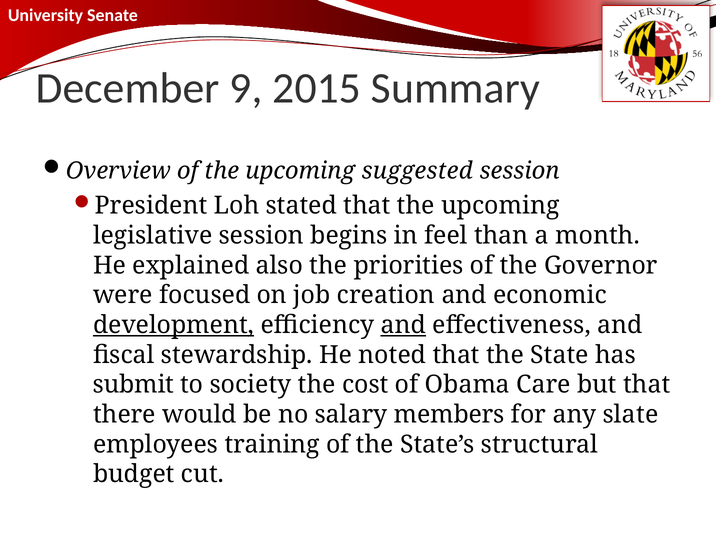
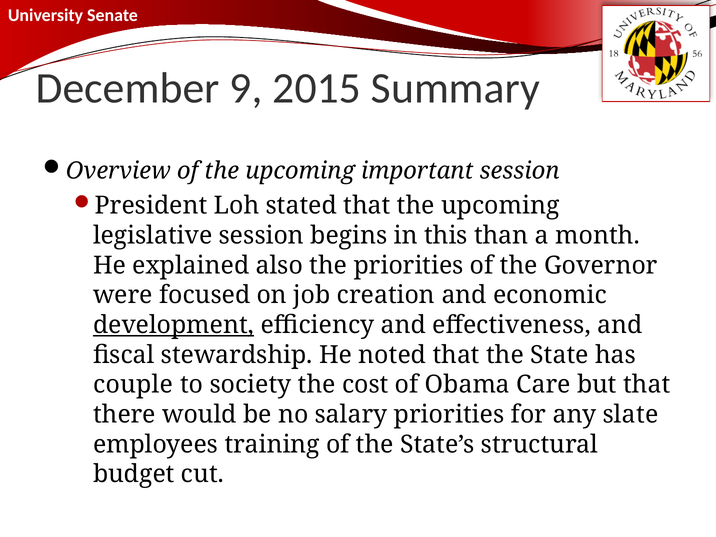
suggested: suggested -> important (417, 171)
feel: feel -> this (446, 236)
and underline: present -> none (403, 325)
submit: submit -> couple (133, 385)
salary members: members -> priorities (449, 415)
